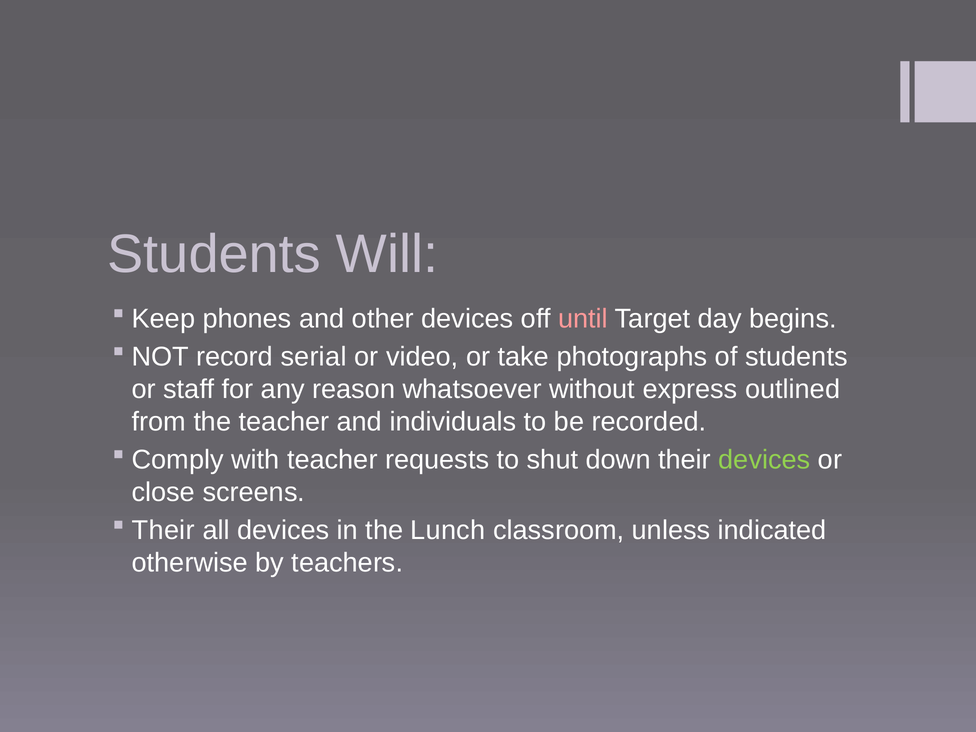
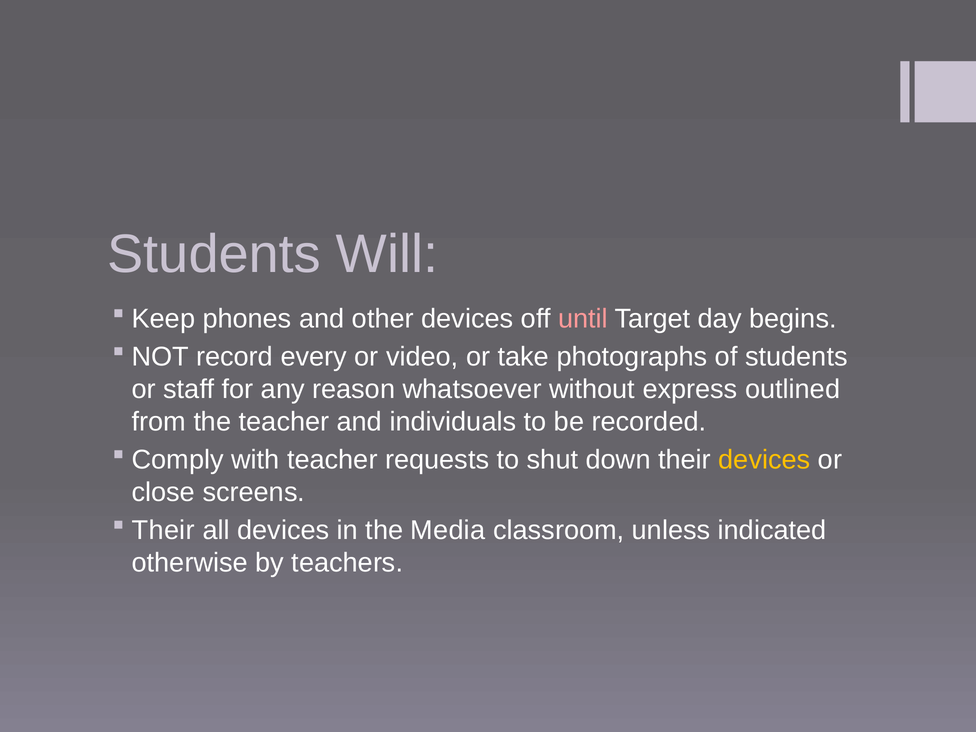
serial: serial -> every (314, 357)
devices colour: light green -> yellow (764, 460)
Lunch: Lunch -> Media (448, 530)
